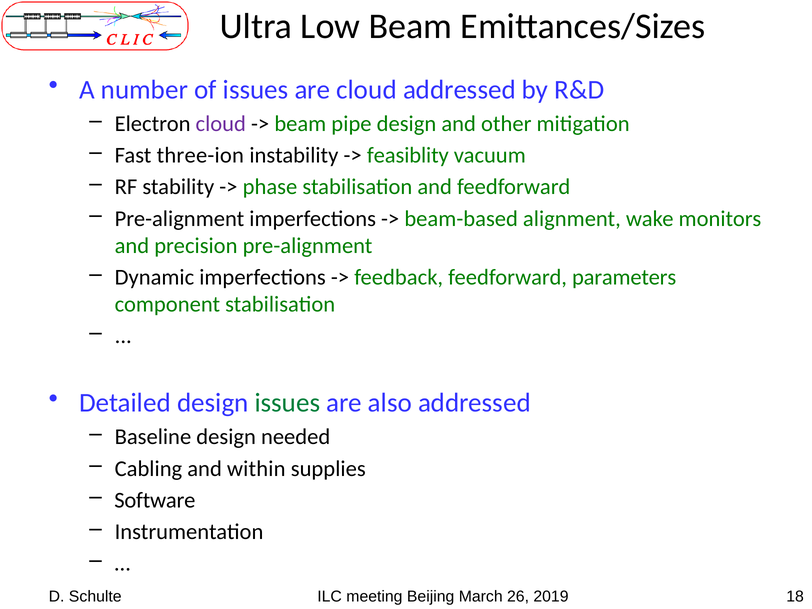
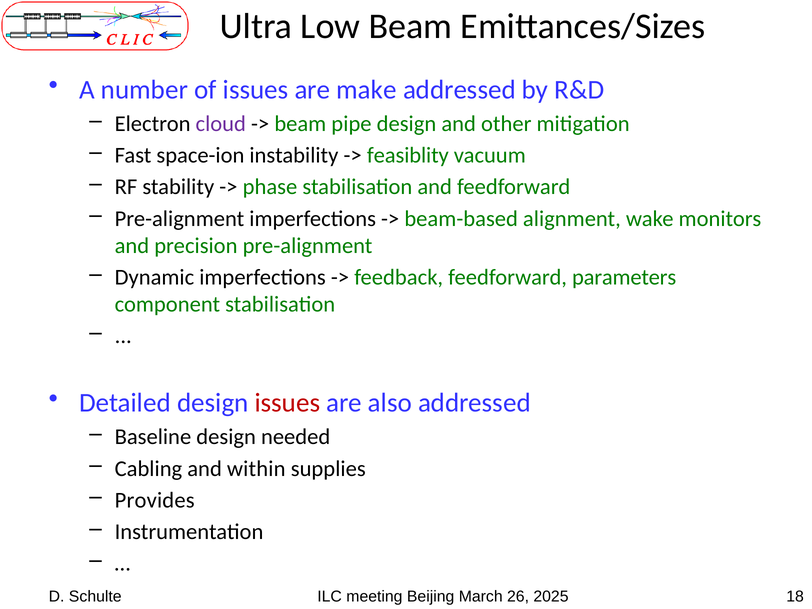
are cloud: cloud -> make (366, 90)
three-ion: three-ion -> space-ion (200, 155)
issues colour: green -> red (287, 403)
Software: Software -> Provides (155, 500)
2019: 2019 -> 2025 (551, 597)
